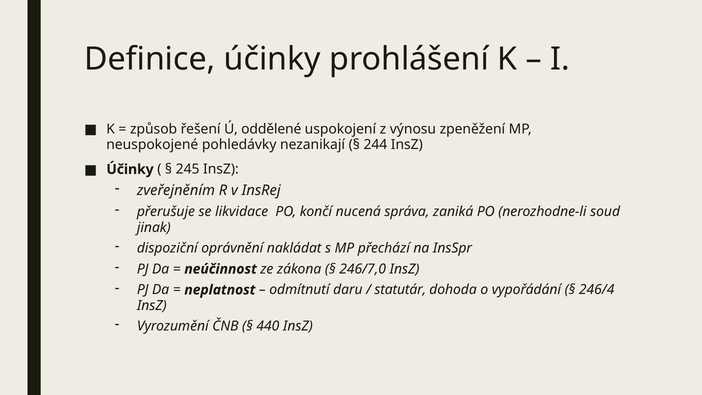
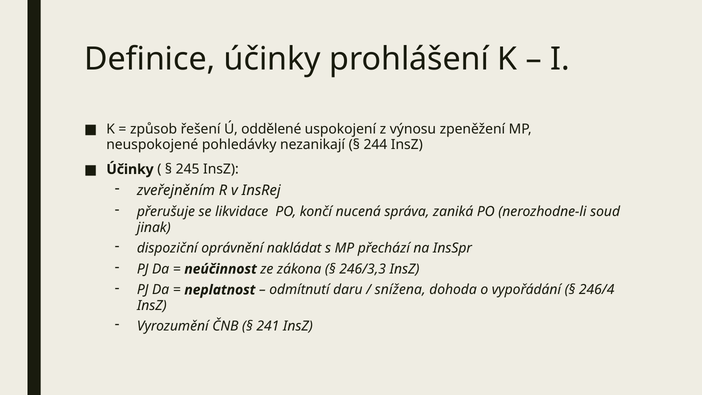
246/7,0: 246/7,0 -> 246/3,3 (363, 269)
statutár: statutár -> snížena (400, 290)
440: 440 -> 241 (268, 326)
